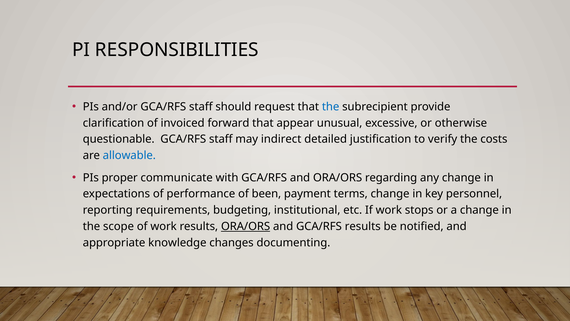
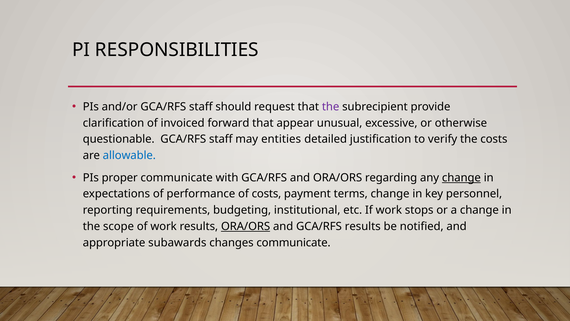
the colour: blue -> purple (331, 107)
indirect: indirect -> entities (281, 139)
change underline: none -> present (461, 177)
of been: been -> costs (266, 194)
knowledge: knowledge -> subawards (177, 242)
changes documenting: documenting -> communicate (293, 242)
